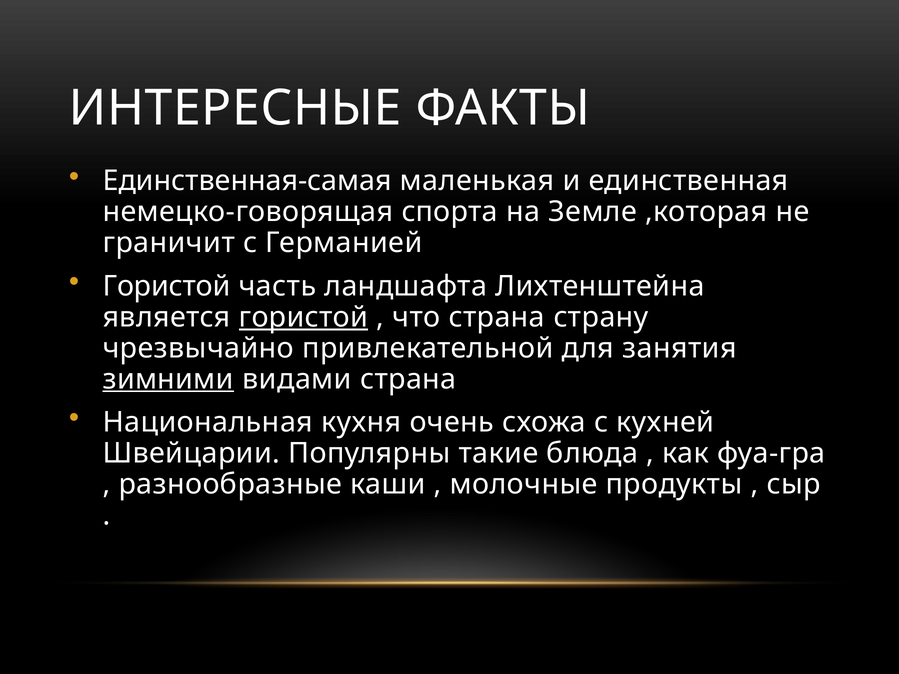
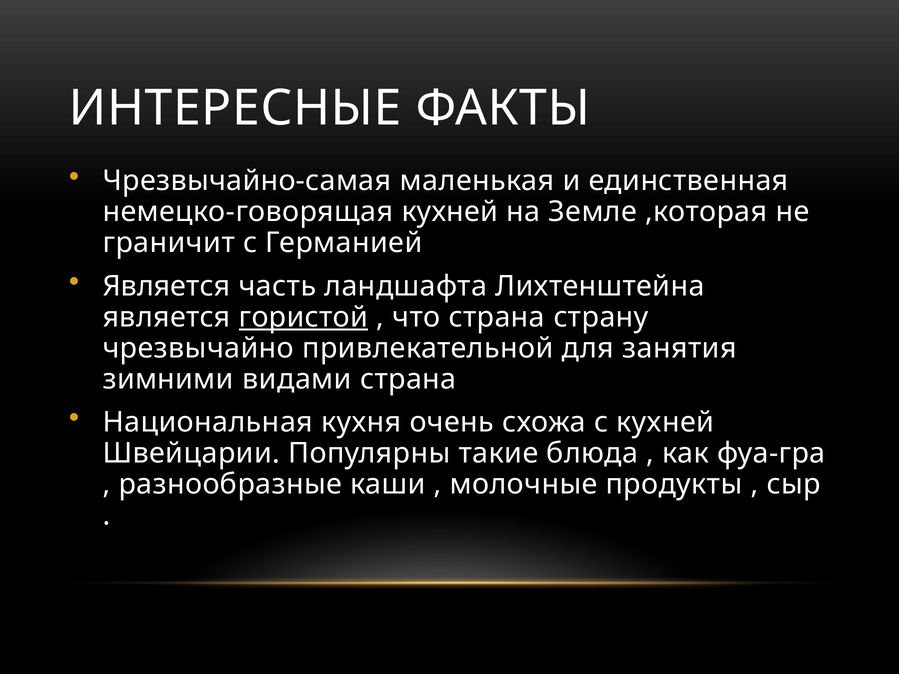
Единственная-самая: Единственная-самая -> Чрезвычайно-самая (247, 181)
немецко-говорящая спорта: спорта -> кухней (450, 212)
Гористой: Гористой -> Является (166, 286)
зимними underline: present -> none (168, 379)
